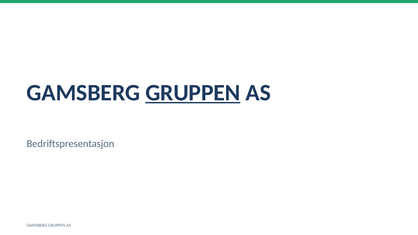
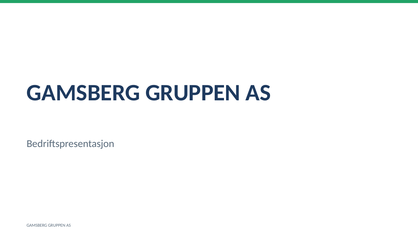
GRUPPEN underline: present -> none (193, 93)
